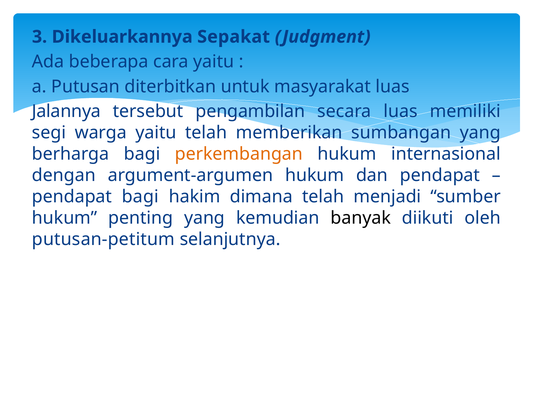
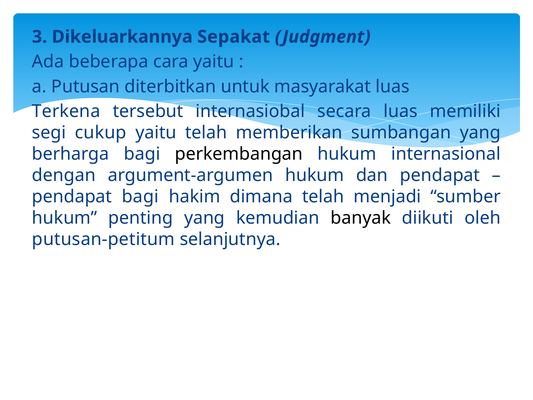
Jalannya: Jalannya -> Terkena (66, 111)
pengambilan: pengambilan -> internasiobal (250, 111)
warga: warga -> cukup (101, 133)
perkembangan colour: orange -> black (239, 154)
